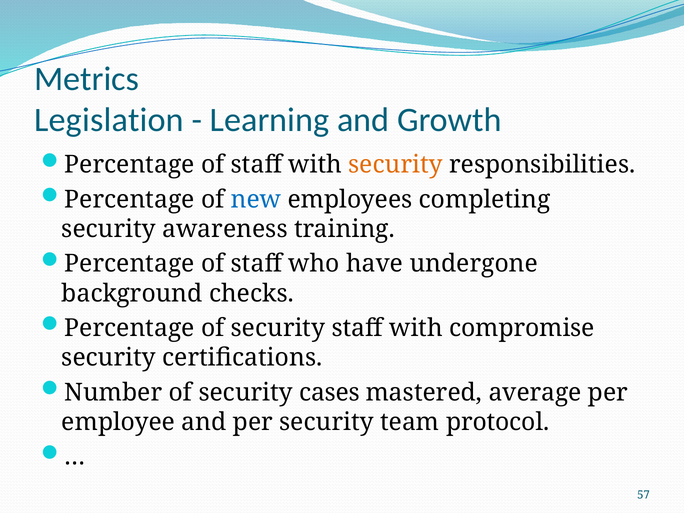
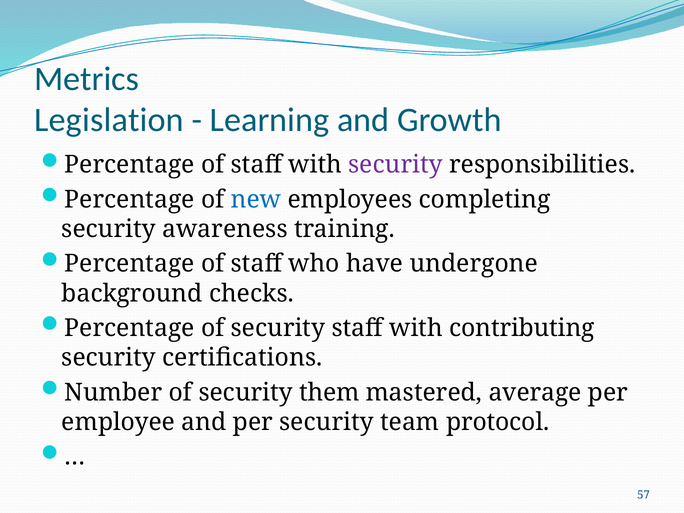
security colour: orange -> purple (396, 165)
compromise: compromise -> contributing (522, 328)
cases: cases -> them (329, 392)
